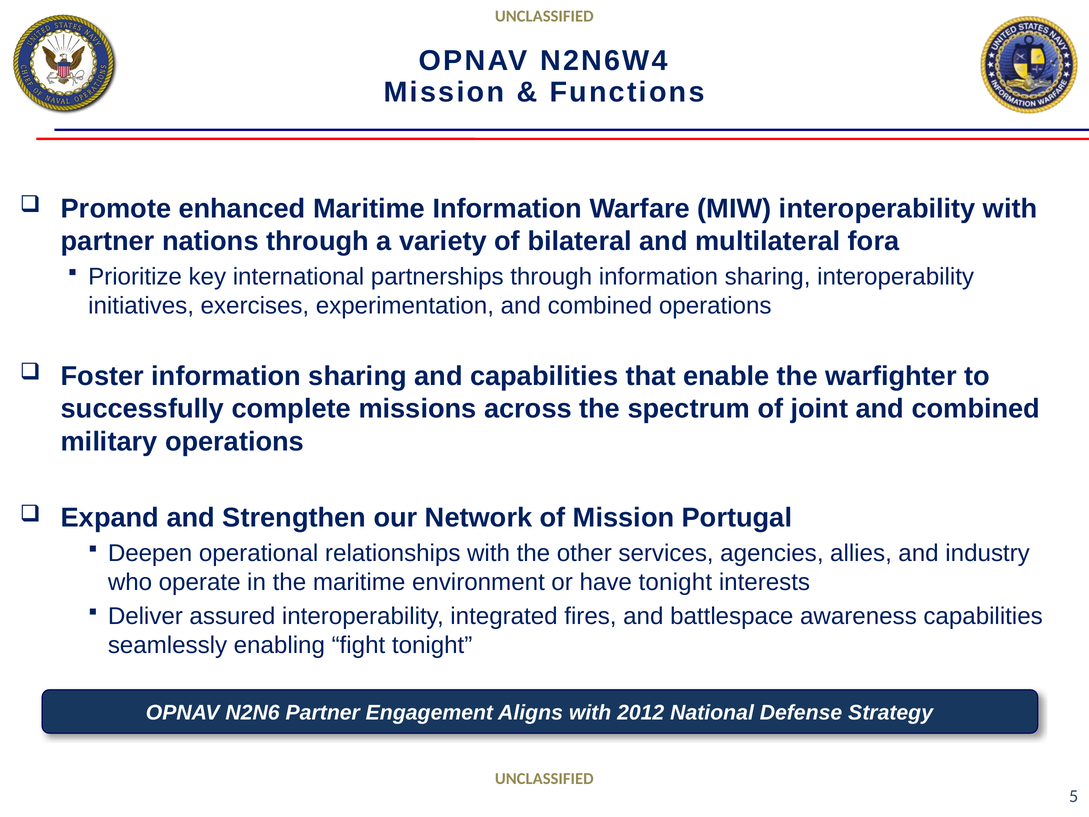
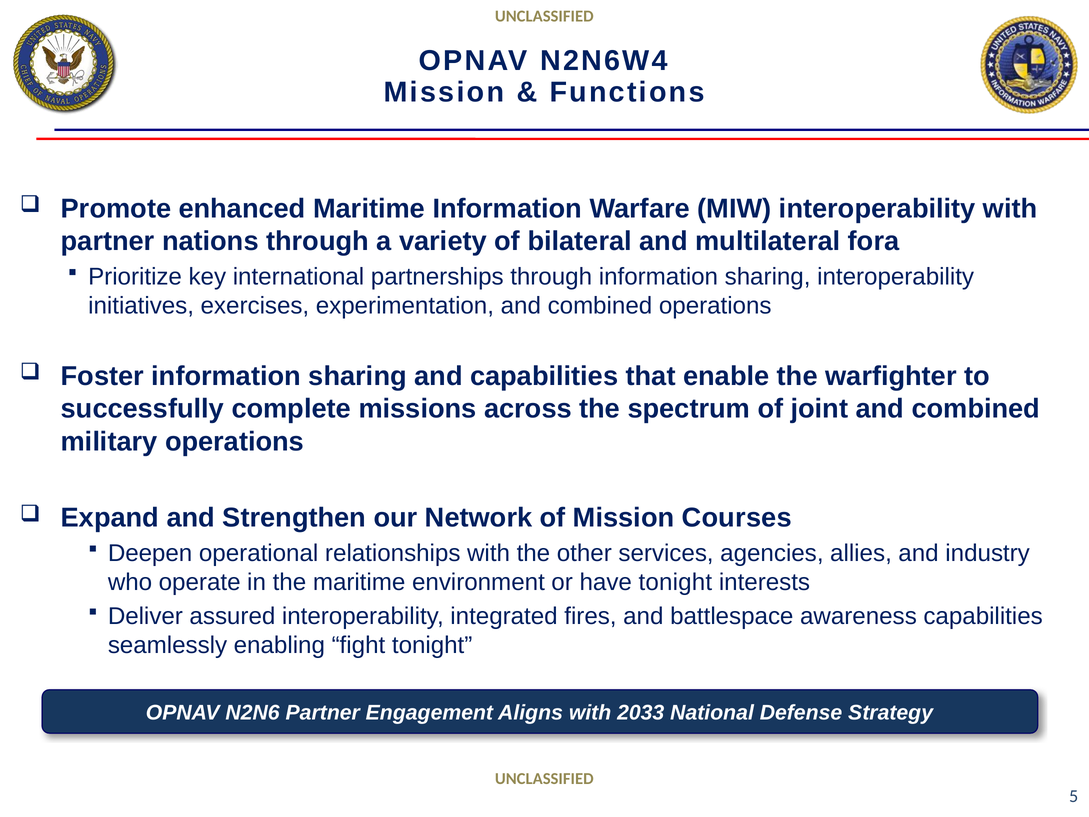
Portugal: Portugal -> Courses (737, 518)
2012: 2012 -> 2033 (641, 713)
